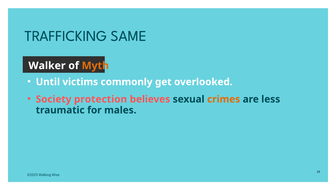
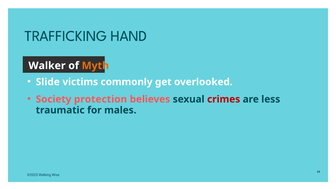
SAME: SAME -> HAND (129, 36)
Until: Until -> Slide (48, 82)
crimes colour: orange -> red (224, 99)
